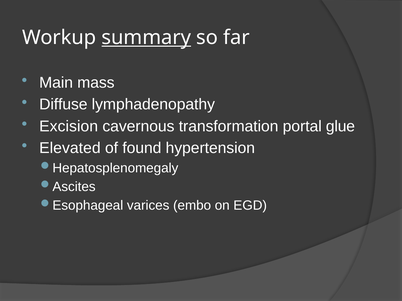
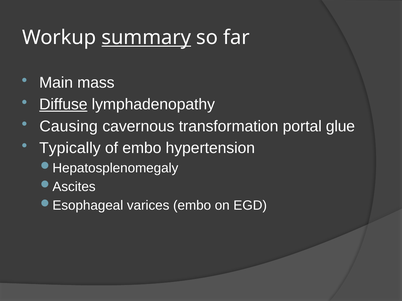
Diffuse underline: none -> present (63, 105)
Excision: Excision -> Causing (69, 126)
Elevated: Elevated -> Typically (70, 148)
of found: found -> embo (142, 148)
